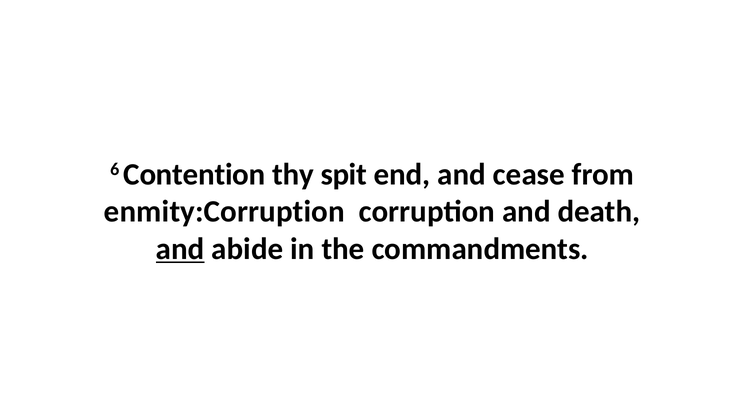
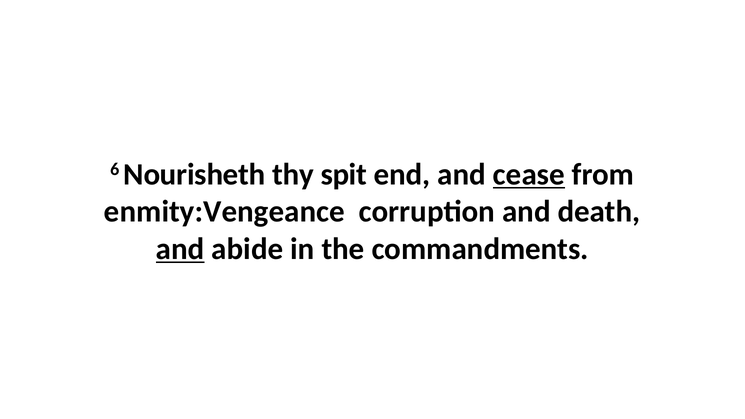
Contention: Contention -> Nourisheth (194, 174)
cease underline: none -> present (529, 174)
enmity:Corruption: enmity:Corruption -> enmity:Vengeance (224, 212)
